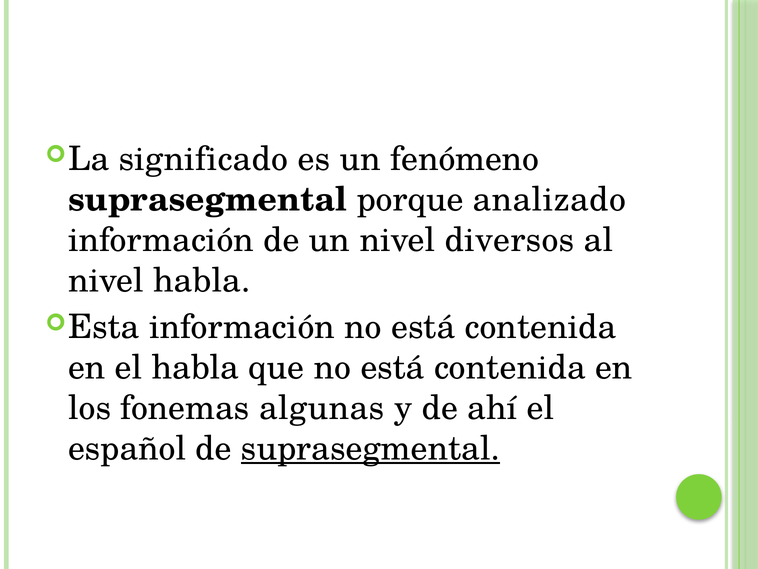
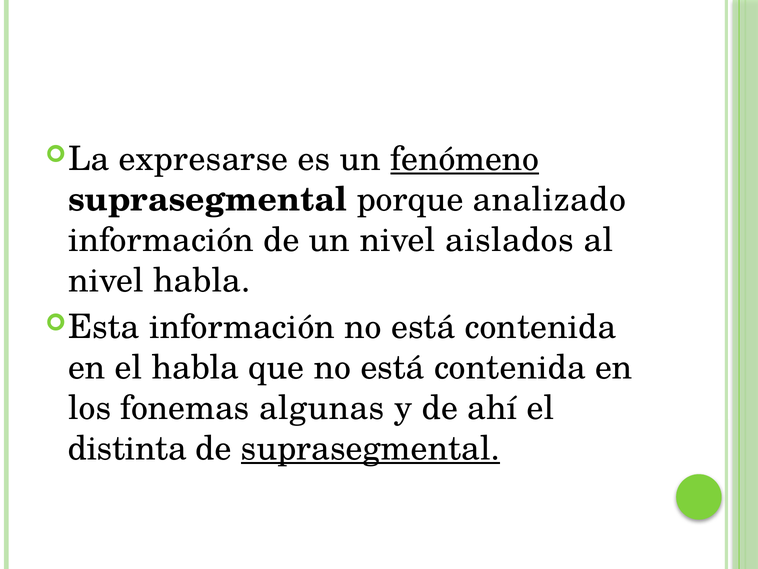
significado: significado -> expresarse (203, 159)
fenómeno underline: none -> present (465, 159)
diversos: diversos -> aislados (509, 240)
español: español -> distinta (127, 448)
